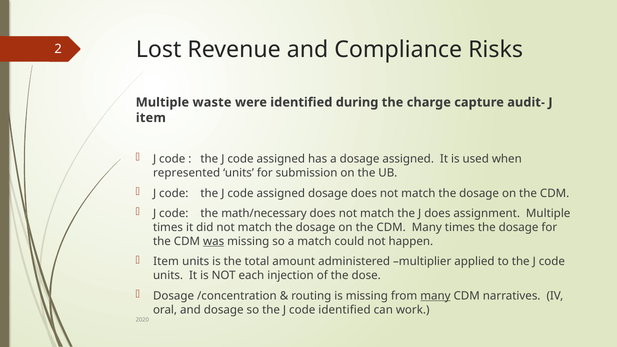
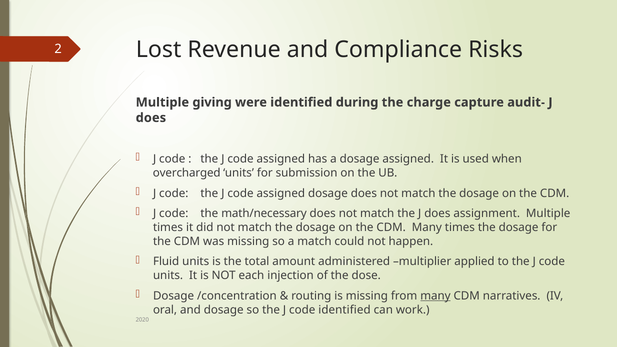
waste: waste -> giving (212, 102)
item: item -> does (151, 118)
represented: represented -> overcharged (187, 173)
was underline: present -> none (214, 241)
Item: Item -> Fluid (166, 262)
